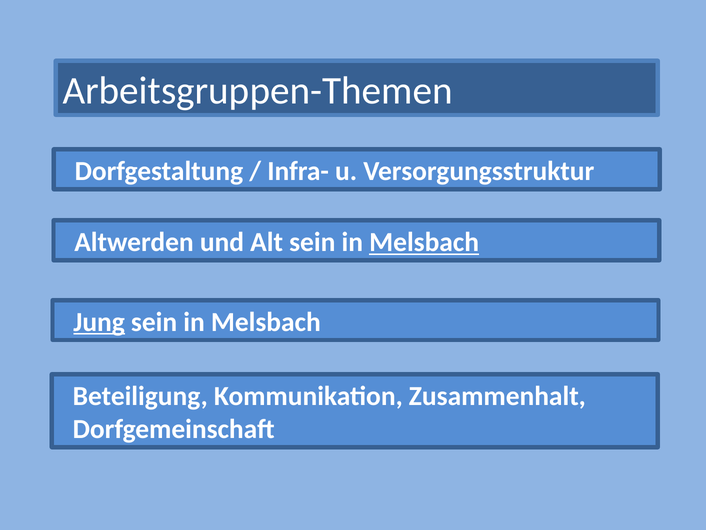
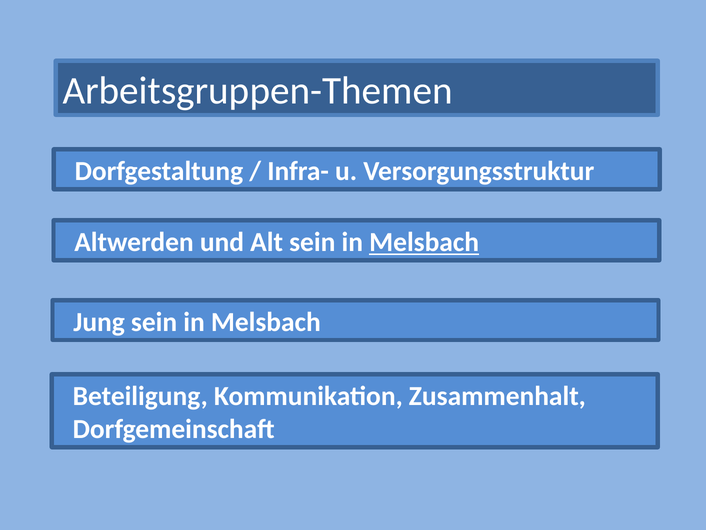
Jung underline: present -> none (99, 322)
